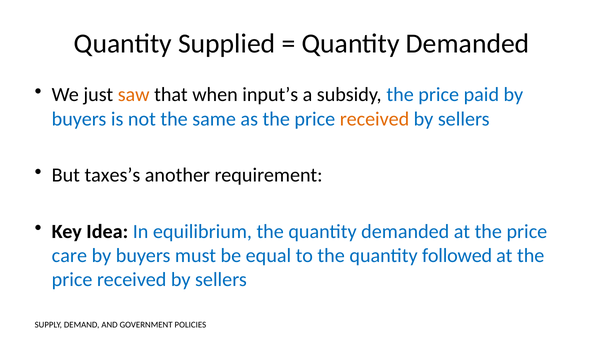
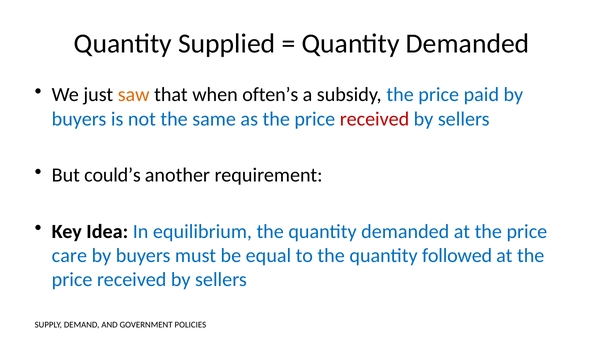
input’s: input’s -> often’s (270, 95)
received colour: orange -> red (374, 119)
taxes’s: taxes’s -> could’s (113, 176)
